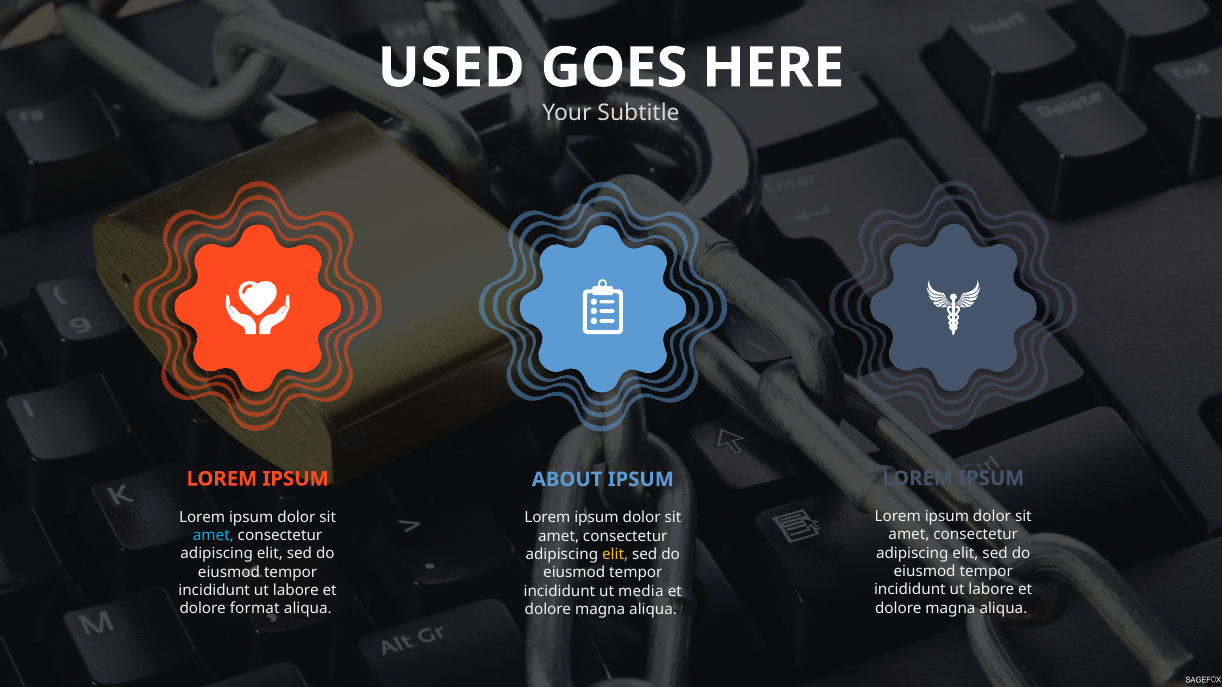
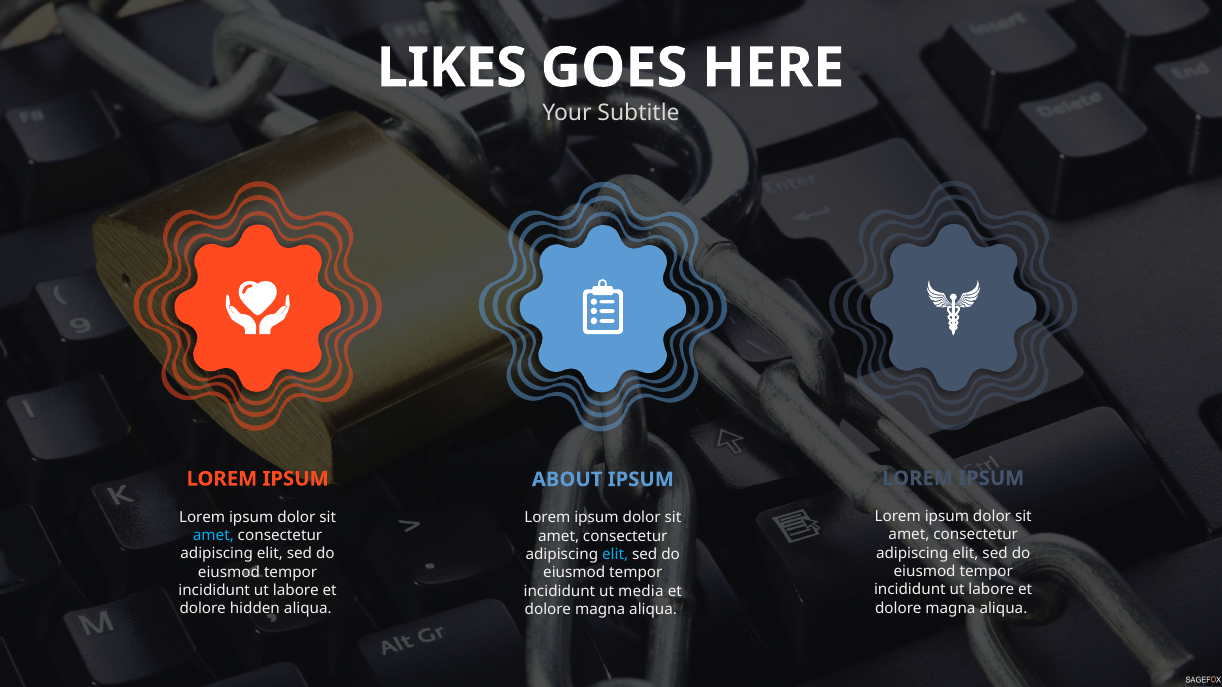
USED: USED -> LIKES (452, 68)
elit colour: yellow -> light blue (615, 555)
format: format -> hidden (255, 609)
